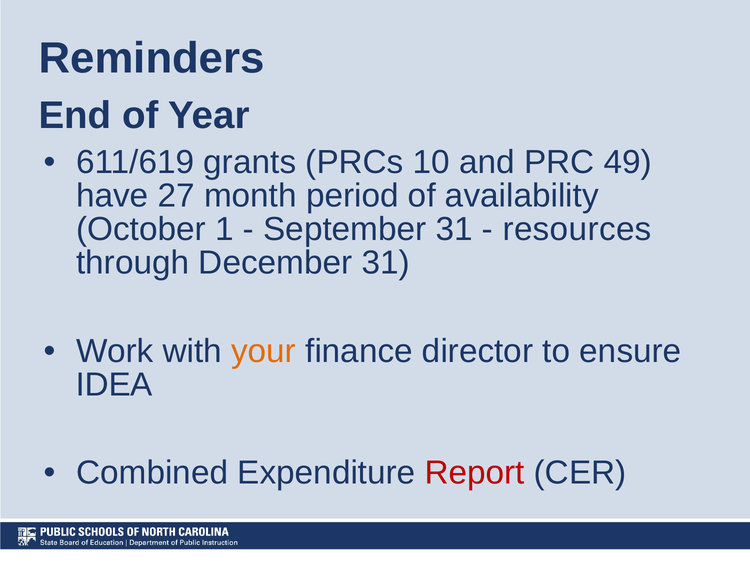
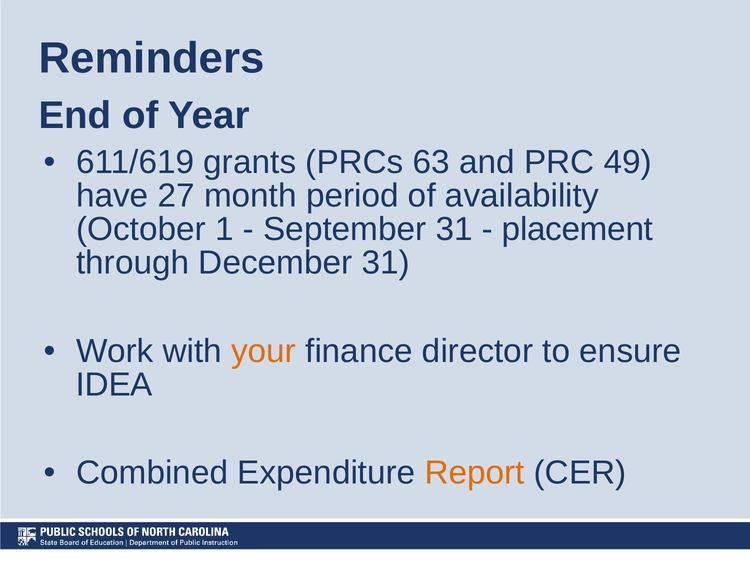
10: 10 -> 63 (431, 162)
resources: resources -> placement (577, 230)
Report colour: red -> orange (475, 473)
